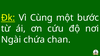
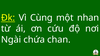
bước: bước -> nhan (88, 18)
